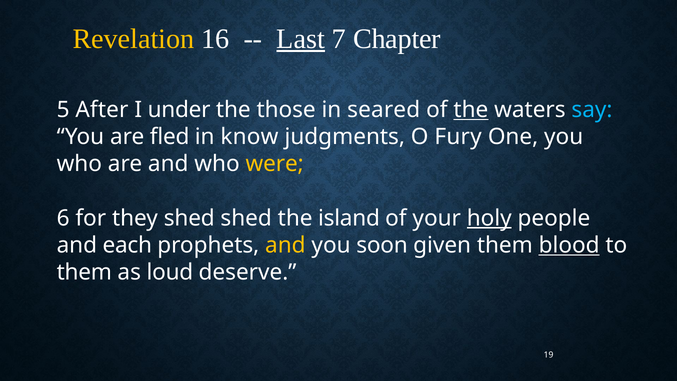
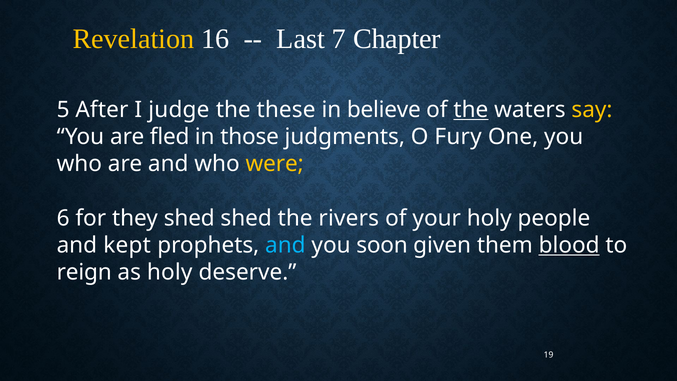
Last underline: present -> none (301, 39)
under: under -> judge (179, 110)
those: those -> these (286, 110)
seared: seared -> believe (384, 110)
say colour: light blue -> yellow (592, 110)
know: know -> those (250, 137)
island: island -> rivers (349, 218)
holy underline: present -> none (489, 218)
each: each -> kept (127, 245)
and colour: yellow -> light blue (285, 245)
them: them -> reign (84, 272)
as loud: loud -> holy (170, 272)
